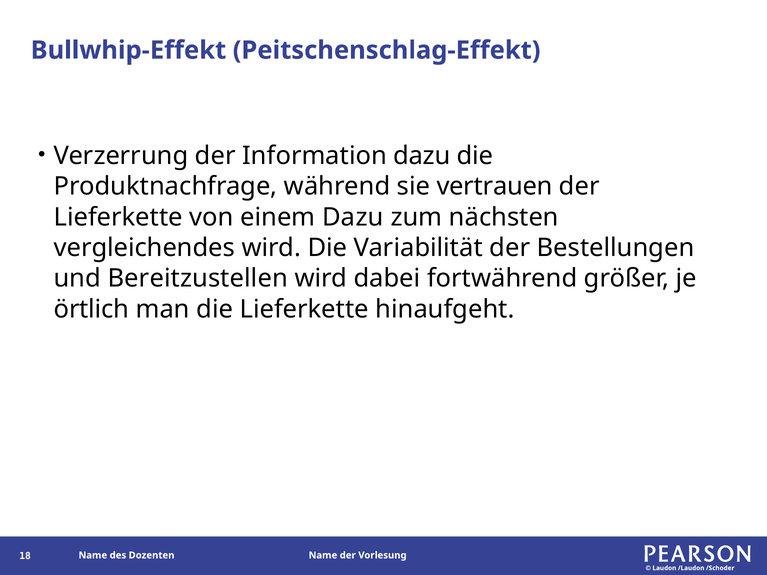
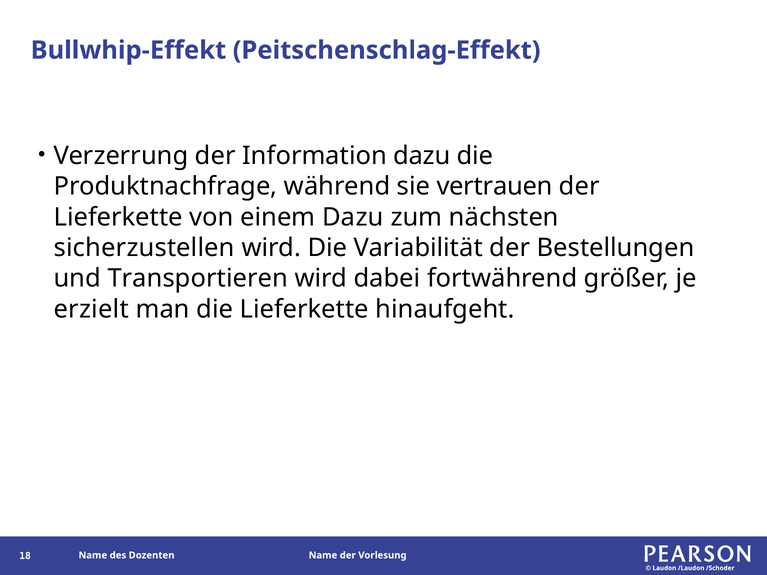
vergleichendes: vergleichendes -> sicherzustellen (144, 248)
Bereitzustellen: Bereitzustellen -> Transportieren (198, 279)
örtlich: örtlich -> erzielt (91, 309)
